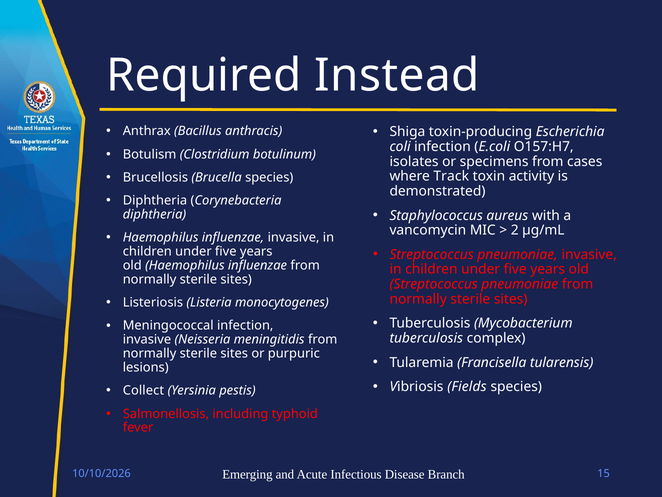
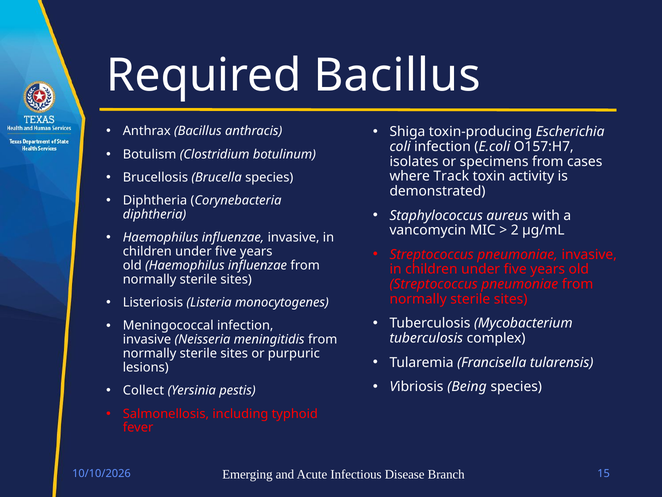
Required Instead: Instead -> Bacillus (397, 75)
Fields: Fields -> Being (467, 386)
